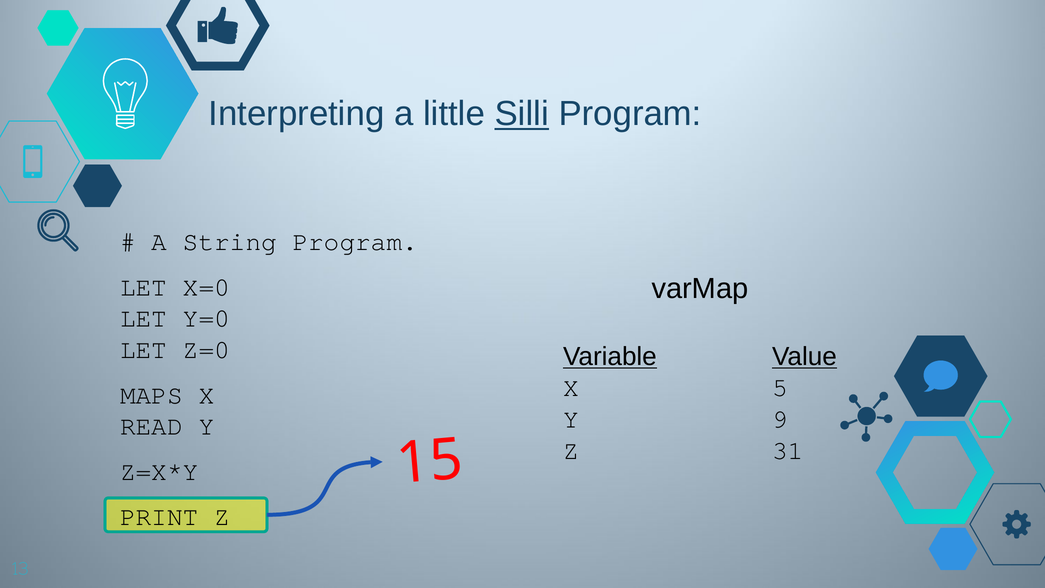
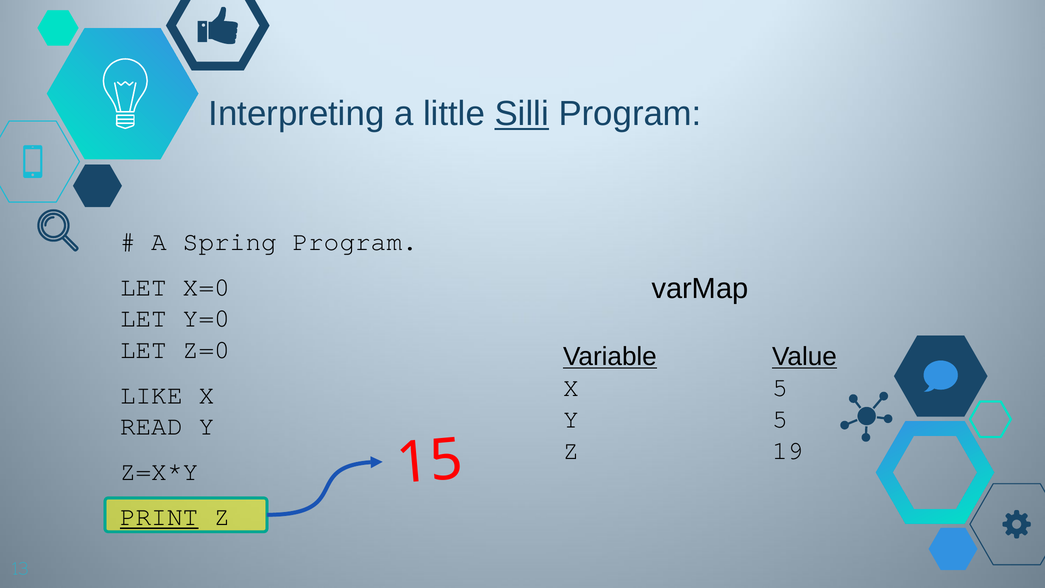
String: String -> Spring (230, 242)
MAPS: MAPS -> LIKE (151, 395)
Y 9: 9 -> 5 (780, 419)
31: 31 -> 19 (788, 450)
PRINT underline: none -> present (159, 517)
